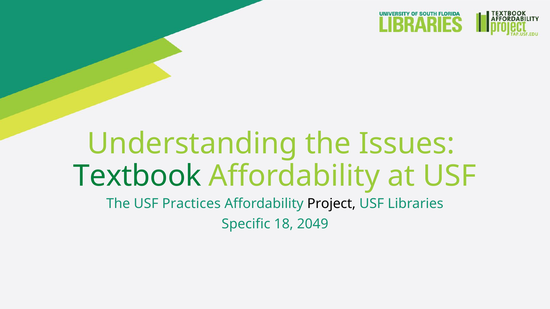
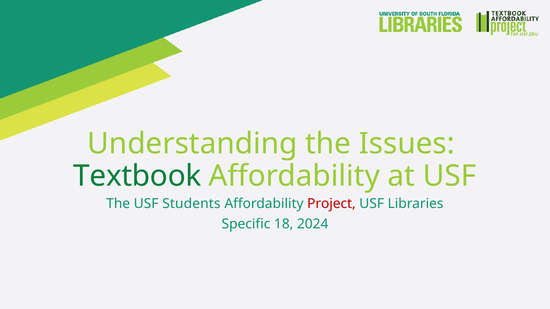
Practices: Practices -> Students (191, 204)
Project colour: black -> red (331, 204)
2049: 2049 -> 2024 (313, 224)
